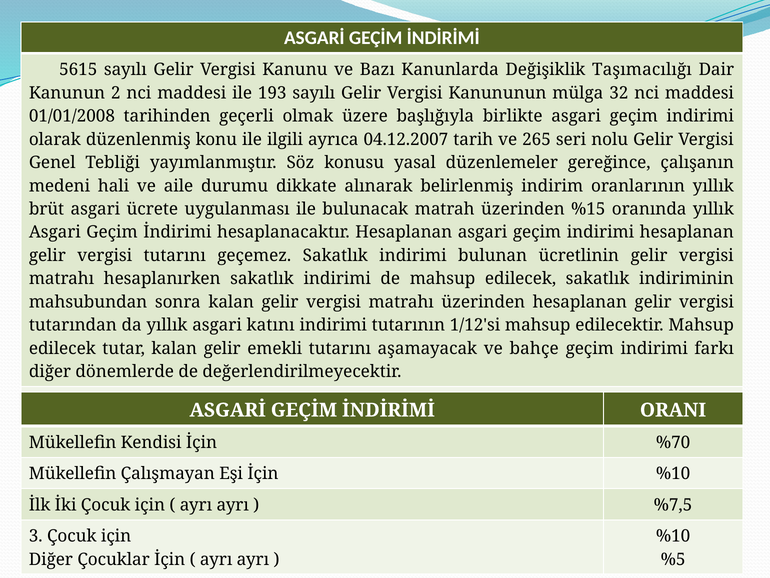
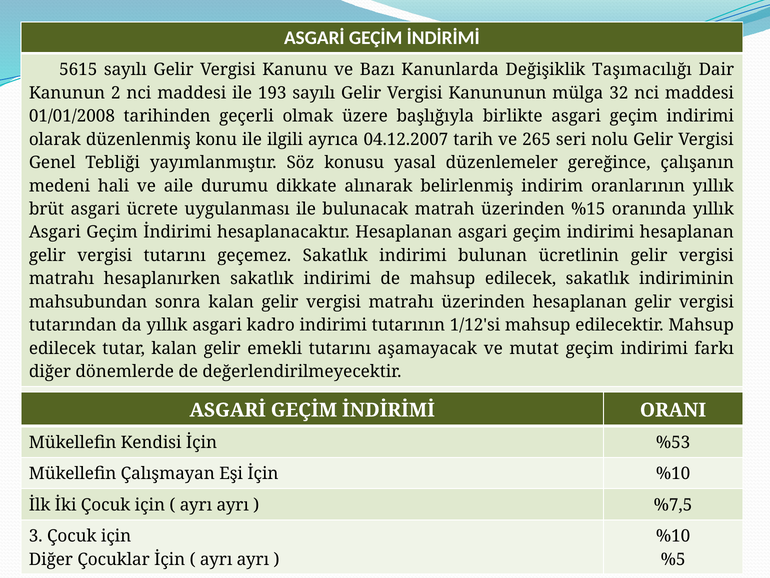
katını: katını -> kadro (271, 325)
bahçe: bahçe -> mutat (534, 348)
%70: %70 -> %53 (673, 442)
